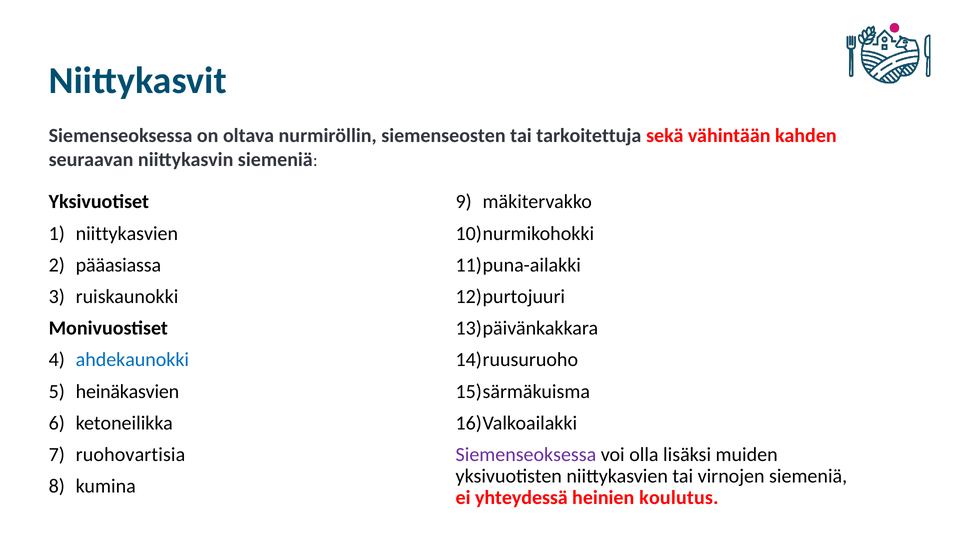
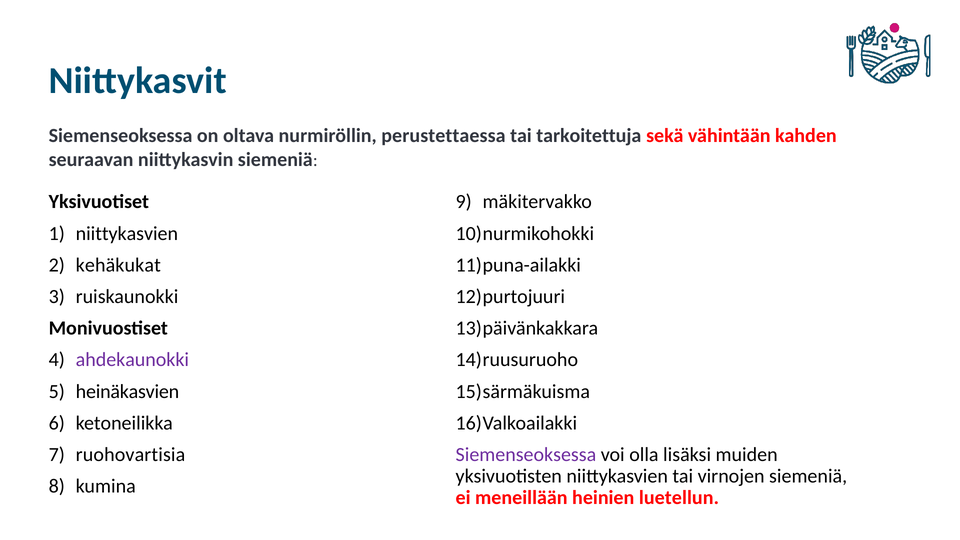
siemenseosten: siemenseosten -> perustettaessa (443, 136)
pääasiassa: pääasiassa -> kehäkukat (118, 265)
ahdekaunokki colour: blue -> purple (132, 360)
yhteydessä: yhteydessä -> meneillään (521, 498)
koulutus: koulutus -> luetellun (679, 498)
